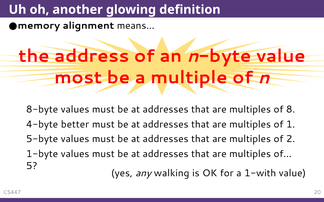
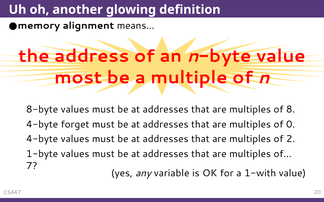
better: better -> forget (75, 125)
1: 1 -> 0 (291, 125)
5-byte: 5-byte -> 4-byte (42, 139)
5: 5 -> 7 (32, 166)
walking: walking -> variable (172, 174)
